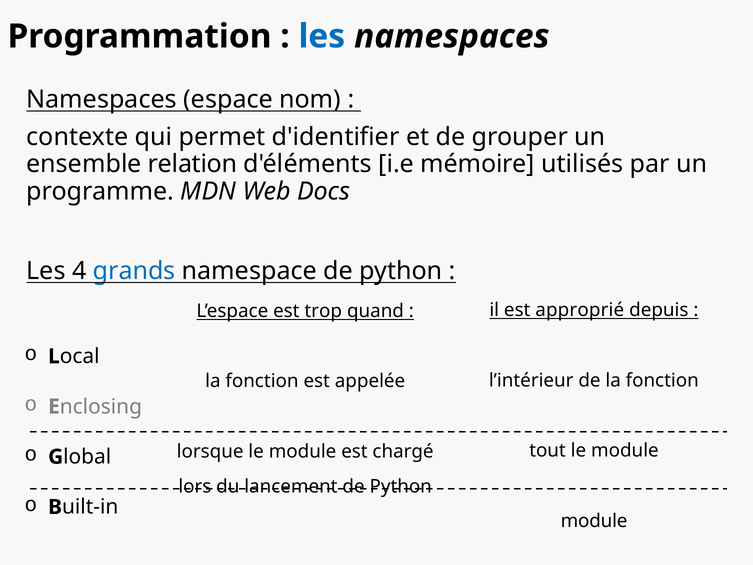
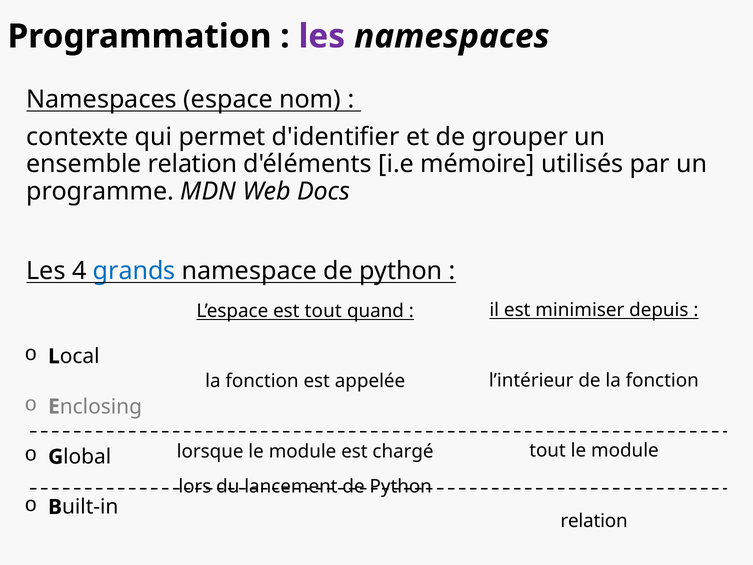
les colour: blue -> purple (322, 36)
approprié: approprié -> minimiser (580, 310)
est trop: trop -> tout (323, 311)
module: module -> relation (594, 521)
